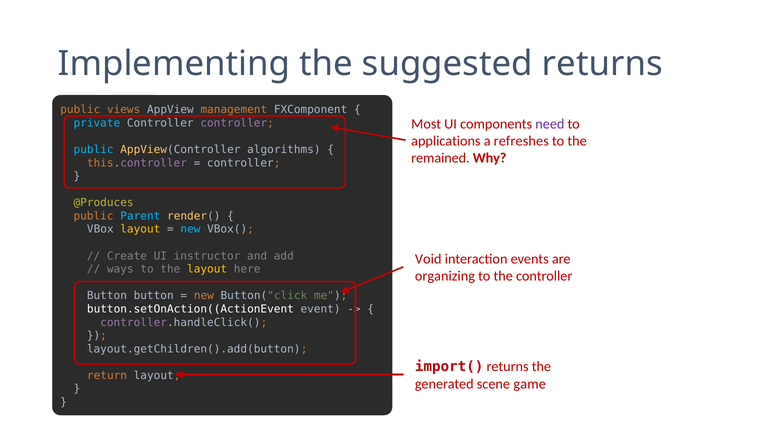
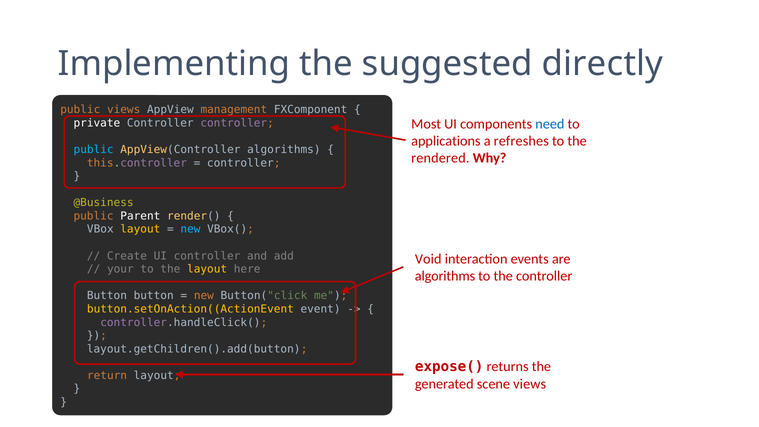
suggested returns: returns -> directly (602, 64)
private colour: light blue -> white (97, 123)
need colour: purple -> blue (550, 124)
remained: remained -> rendered (440, 158)
@Produces: @Produces -> @Business (104, 203)
Parent colour: light blue -> white (140, 216)
UI instructor: instructor -> controller (207, 256)
ways: ways -> your (120, 269)
organizing: organizing -> algorithms (445, 276)
button.setOnAction((ActionEvent colour: white -> yellow (190, 309)
import(: import( -> expose( (449, 367)
scene game: game -> views (530, 384)
